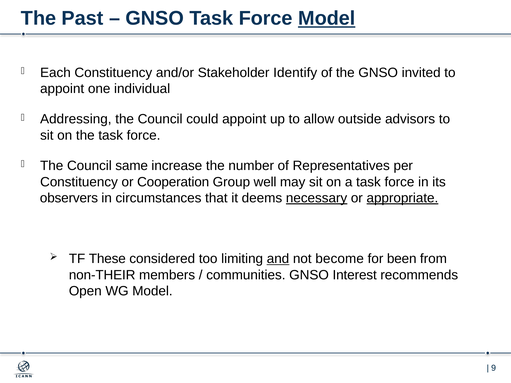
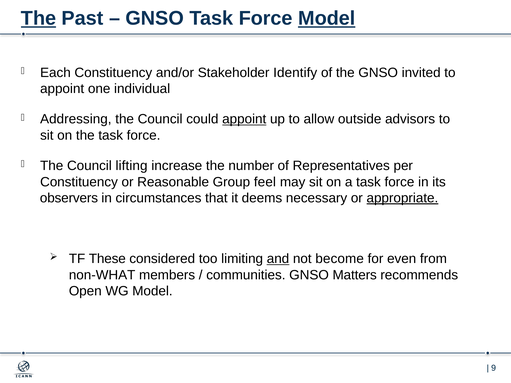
The underline: none -> present (39, 18)
appoint underline: none -> present (244, 119)
same: same -> lifting (132, 166)
Cooperation: Cooperation -> Reasonable (173, 182)
well: well -> feel (265, 182)
necessary underline: present -> none (317, 198)
been: been -> even (402, 259)
non-THEIR: non-THEIR -> non-WHAT (102, 275)
Interest: Interest -> Matters (355, 275)
